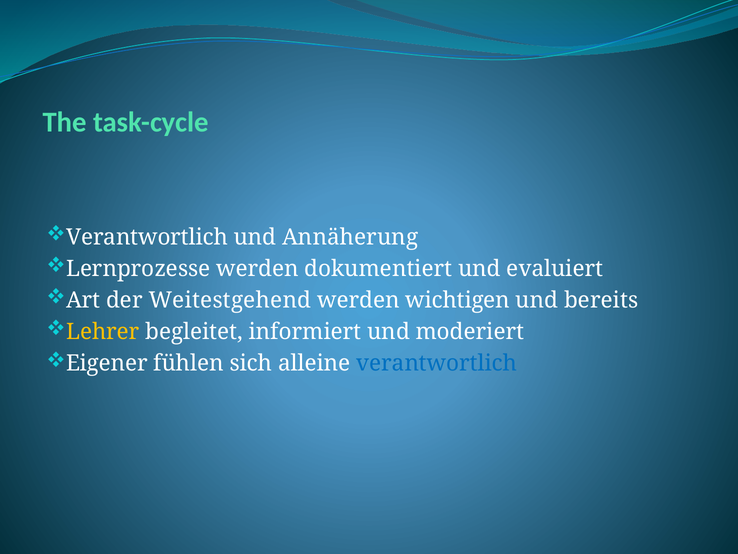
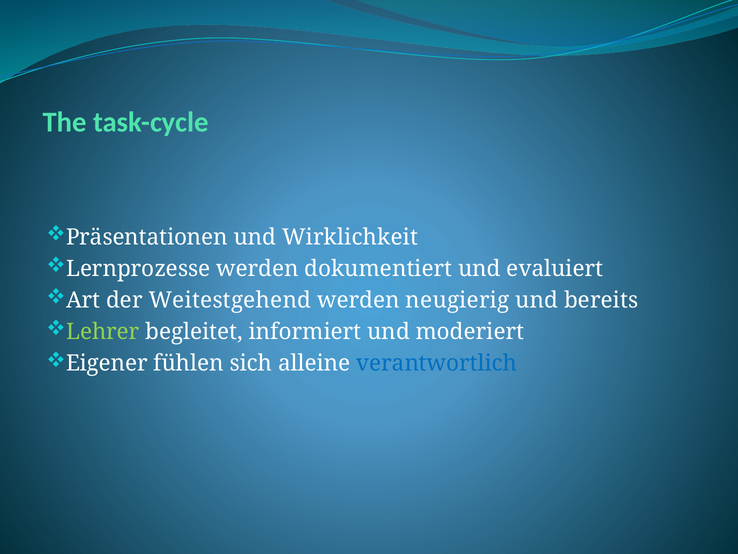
Verantwortlich: Verantwortlich -> Präsentationen (147, 237)
Annäherung: Annäherung -> Wirklichkeit (350, 237)
wichtigen: wichtigen -> neugierig (457, 300)
Lehrer colour: yellow -> light green (103, 332)
